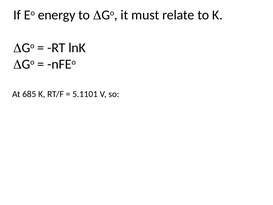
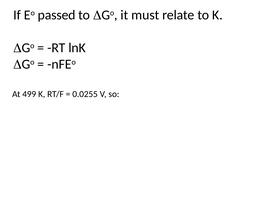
energy: energy -> passed (57, 15)
685: 685 -> 499 (29, 94)
5.1101: 5.1101 -> 0.0255 (85, 94)
